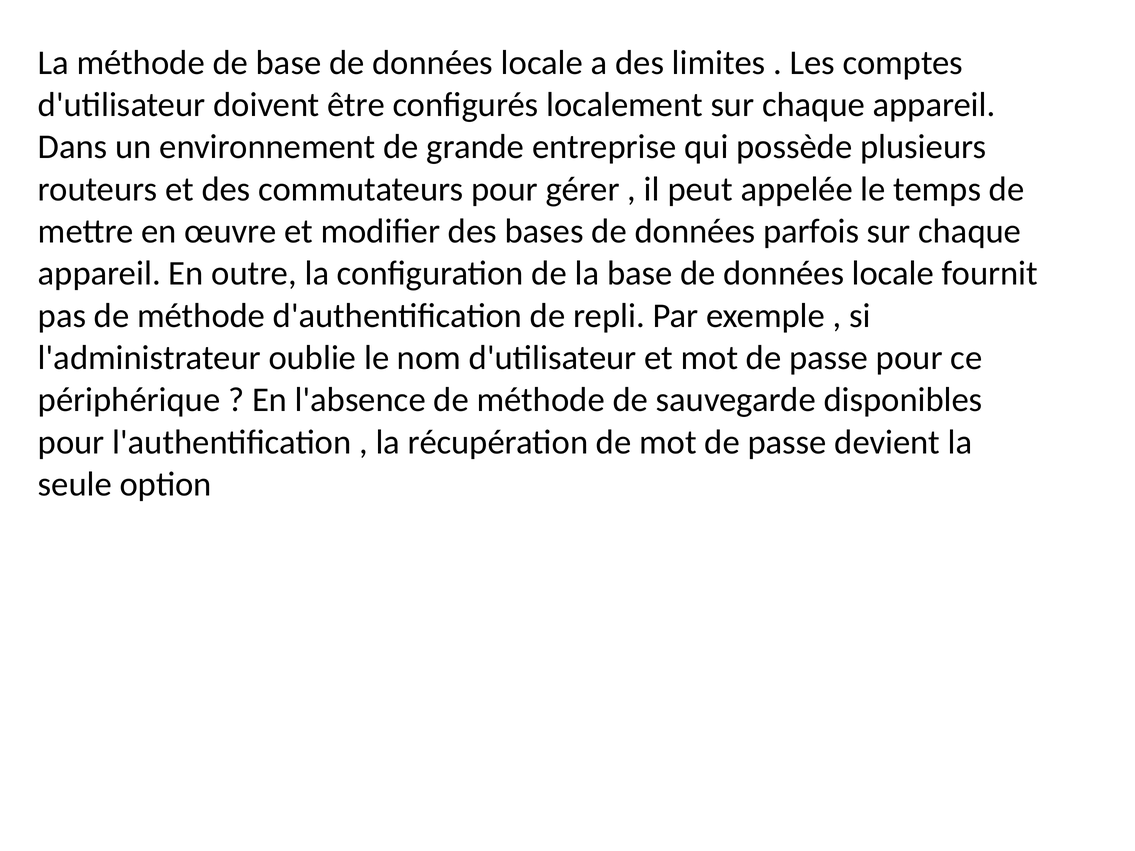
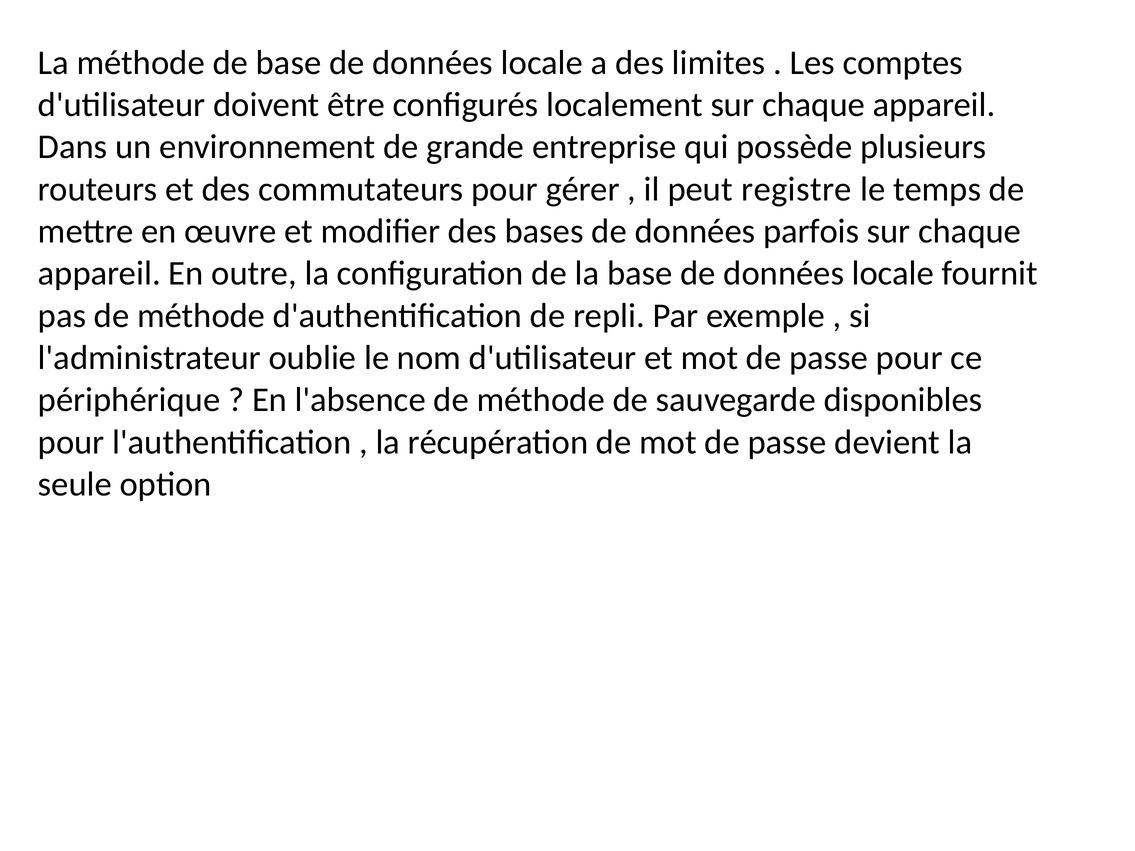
appelée: appelée -> registre (796, 189)
